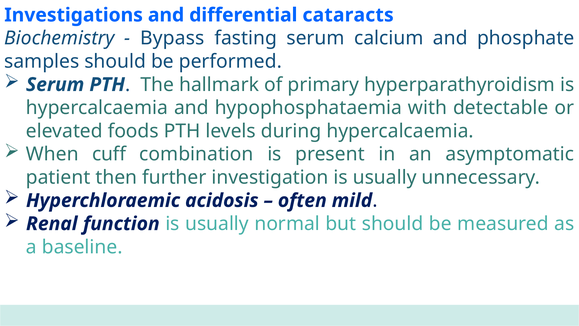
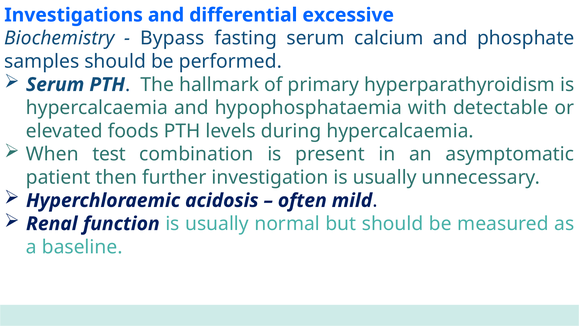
cataracts: cataracts -> excessive (348, 15)
cuff: cuff -> test (109, 154)
